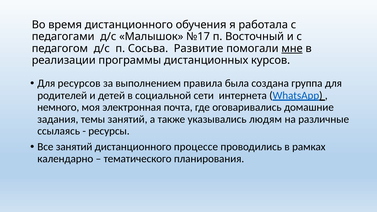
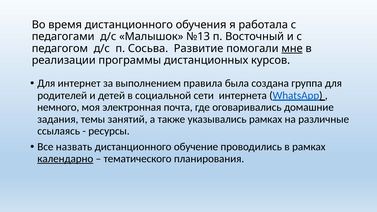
№17: №17 -> №13 (198, 37)
ресурсов: ресурсов -> интернет (79, 83)
указывались людям: людям -> рамках (266, 119)
Все занятий: занятий -> назвать (74, 147)
процессе: процессе -> обучение (196, 147)
календарно underline: none -> present (65, 159)
